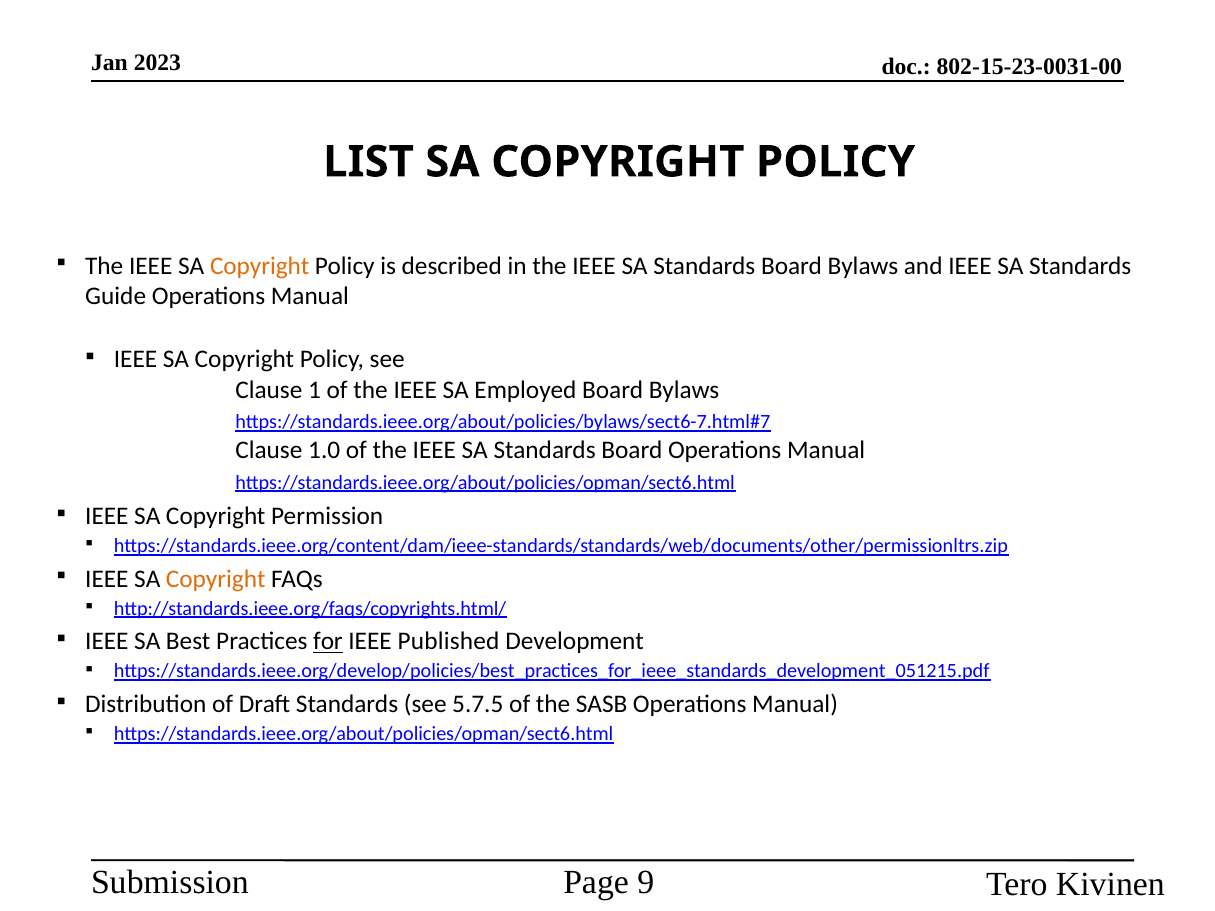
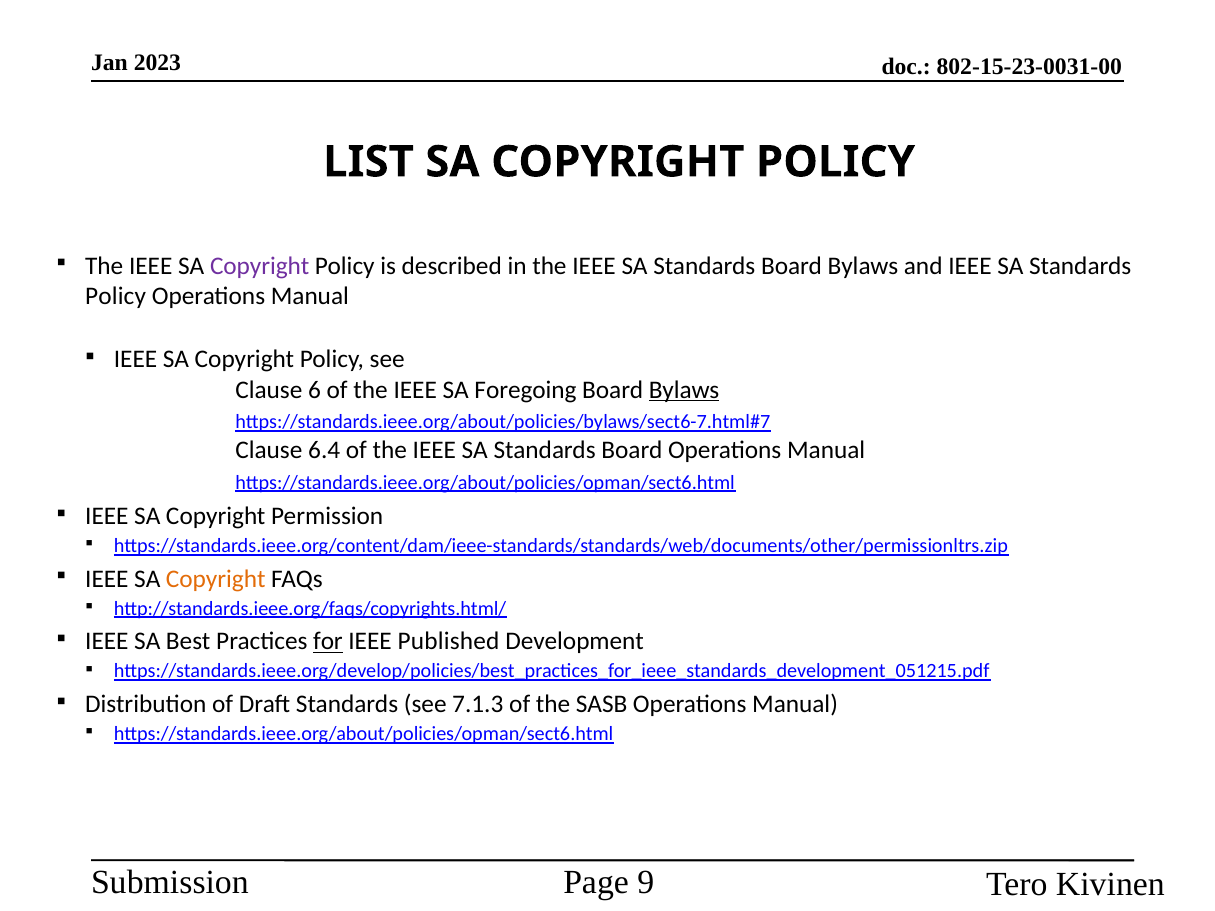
Copyright colour: orange -> purple (260, 266)
Guide: Guide -> Policy (116, 296)
1: 1 -> 6 (315, 390)
Employed: Employed -> Foregoing (526, 390)
Bylaws underline: none -> present (684, 390)
1.0: 1.0 -> 6.4 (324, 451)
5.7.5: 5.7.5 -> 7.1.3 (478, 704)
